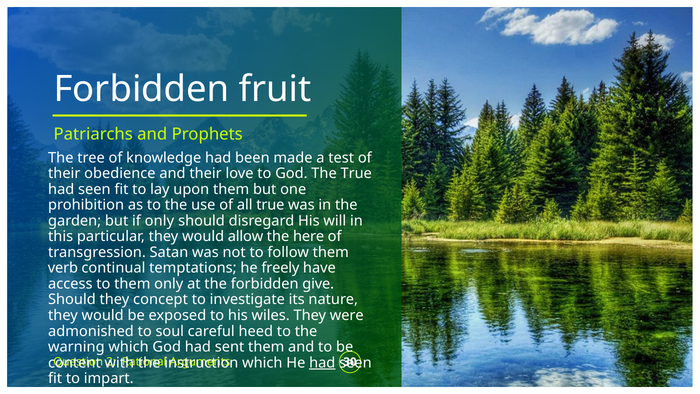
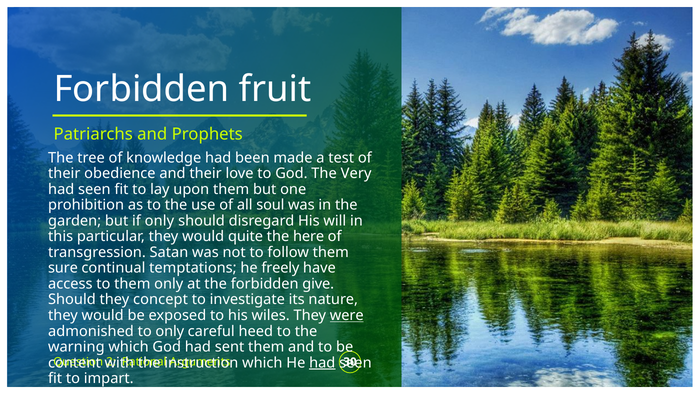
The True: True -> Very (356, 173)
all true: true -> soul (270, 205)
allow: allow -> quite (246, 236)
verb: verb -> sure (63, 268)
were underline: none -> present (347, 315)
to soul: soul -> only (170, 331)
